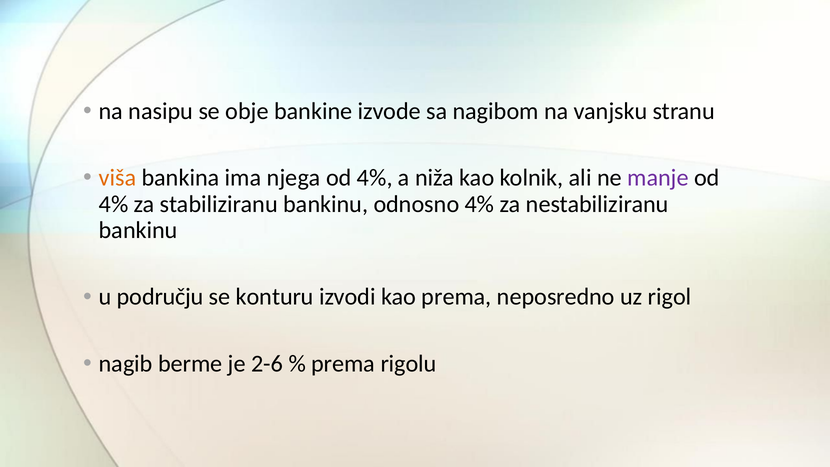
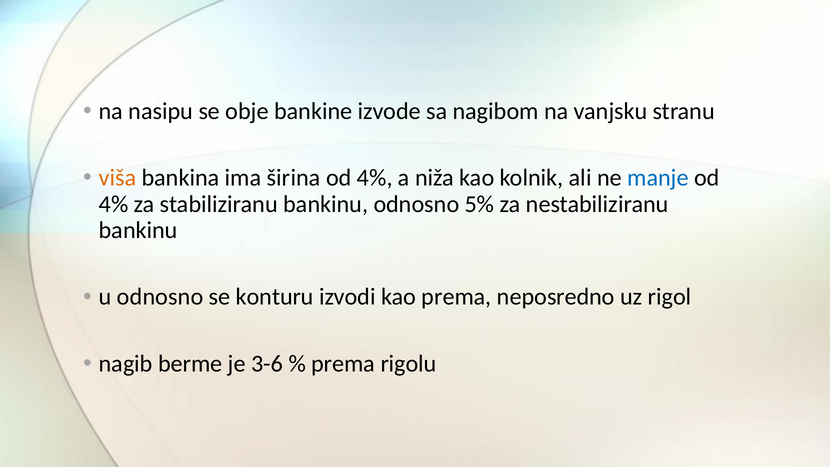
njega: njega -> širina (294, 178)
manje colour: purple -> blue (658, 178)
odnosno 4%: 4% -> 5% (480, 204)
u području: području -> odnosno (160, 297)
2-6: 2-6 -> 3-6 (267, 364)
